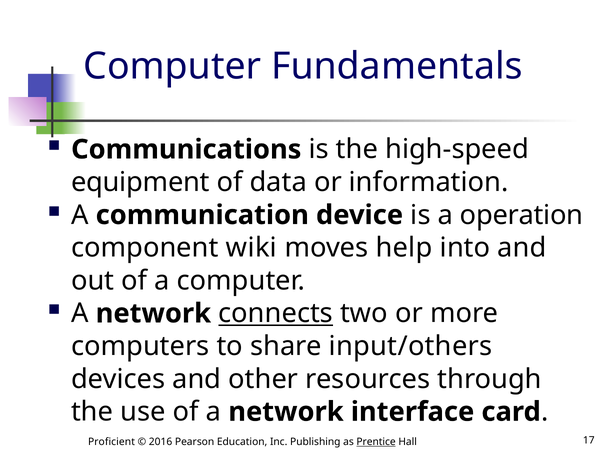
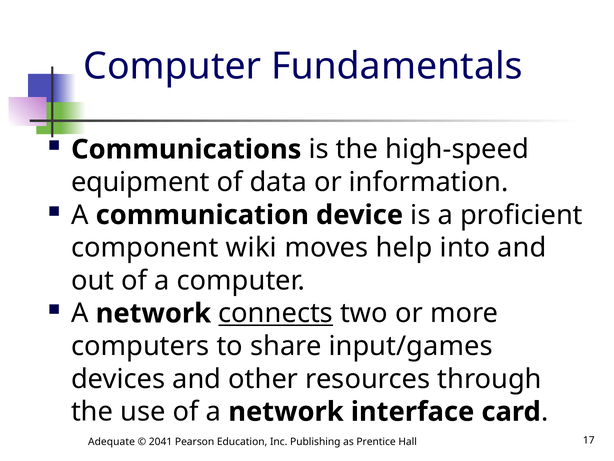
operation: operation -> proficient (521, 215)
input/others: input/others -> input/games (411, 346)
Proficient: Proficient -> Adequate (111, 441)
2016: 2016 -> 2041 (161, 441)
Prentice underline: present -> none (376, 441)
